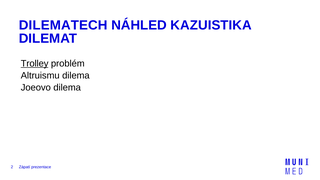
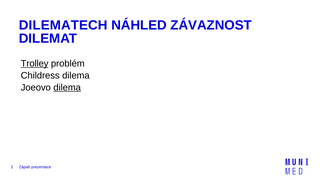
KAZUISTIKA: KAZUISTIKA -> ZÁVAZNOST (211, 25)
Altruismu: Altruismu -> Childress (40, 75)
dilema underline: none -> present (67, 87)
